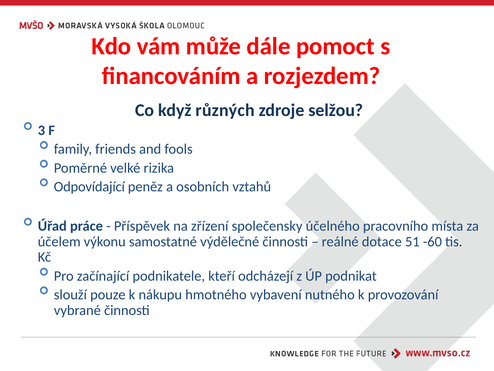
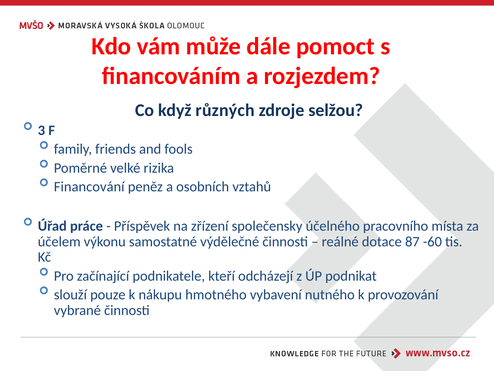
Odpovídající: Odpovídající -> Financování (89, 187)
51: 51 -> 87 (412, 241)
